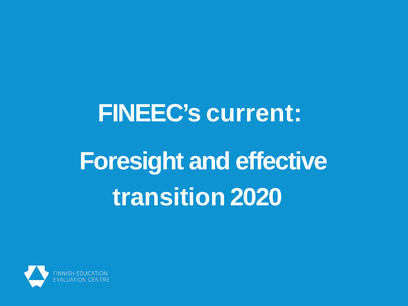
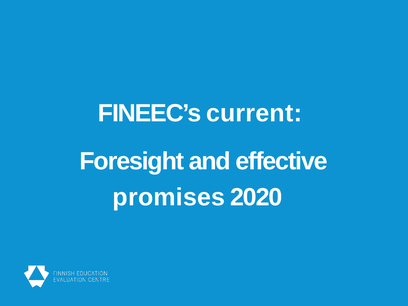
transition: transition -> promises (169, 197)
